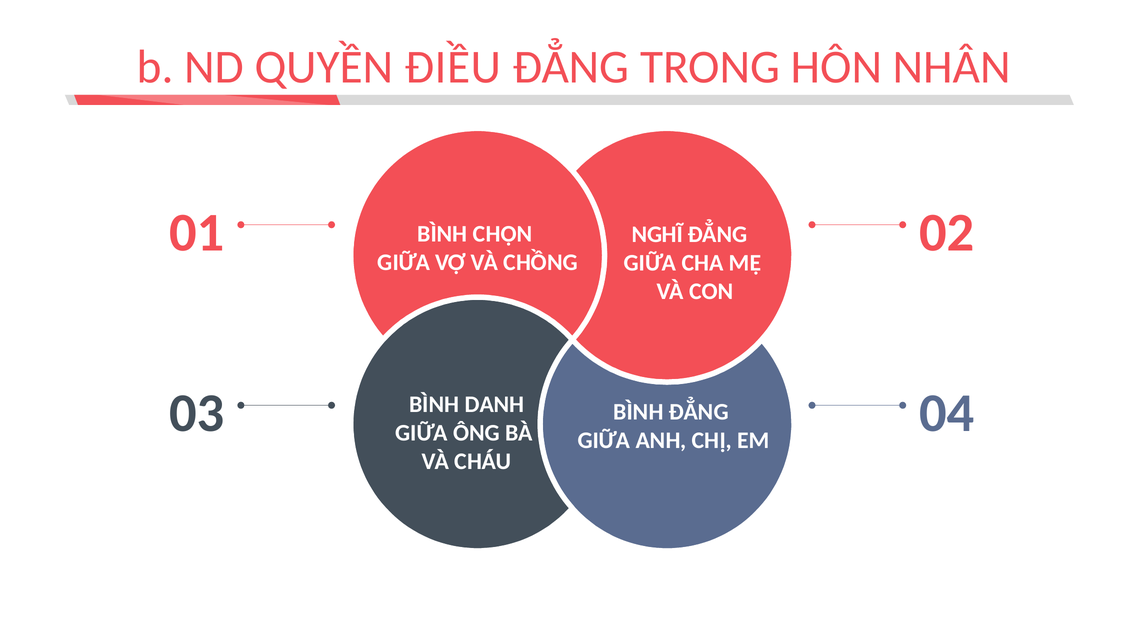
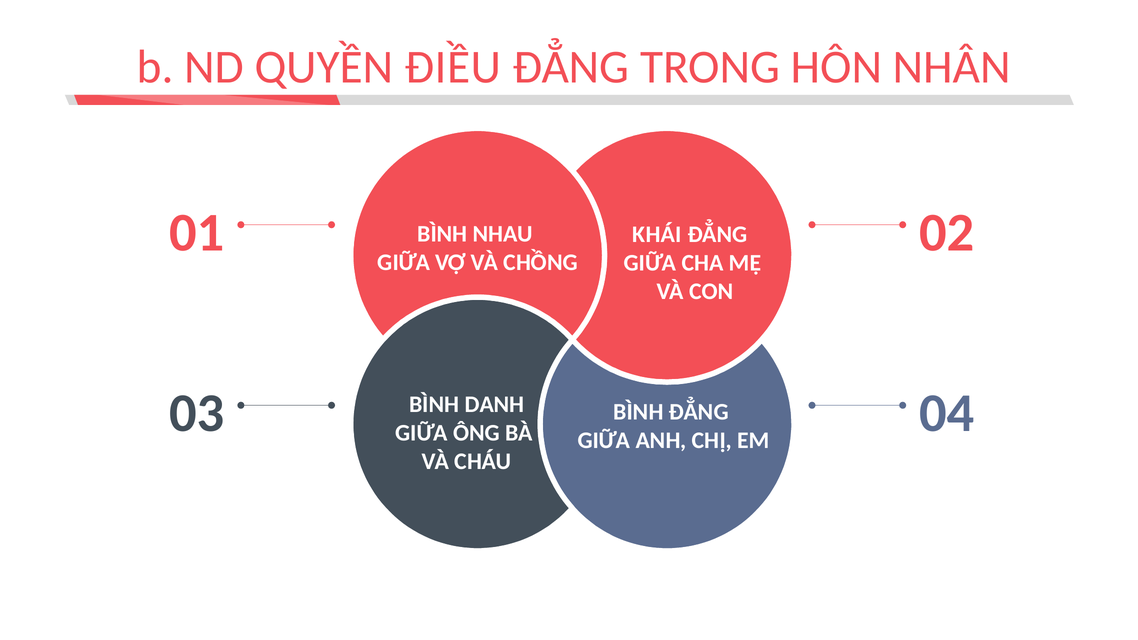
CHỌN: CHỌN -> NHAU (503, 234)
NGHĨ: NGHĨ -> KHÁI (657, 234)
